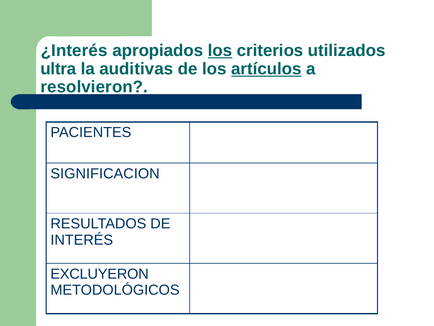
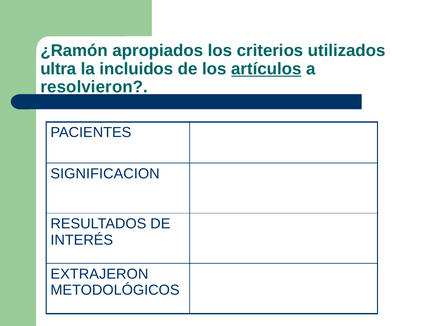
¿Interés: ¿Interés -> ¿Ramón (74, 50)
los underline: present -> none (220, 50)
auditivas: auditivas -> incluidos (136, 69)
EXCLUYERON: EXCLUYERON -> EXTRAJERON (99, 273)
